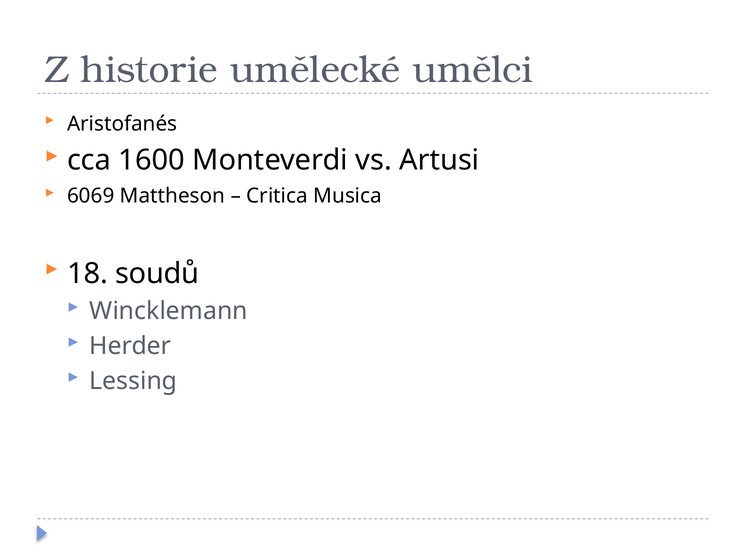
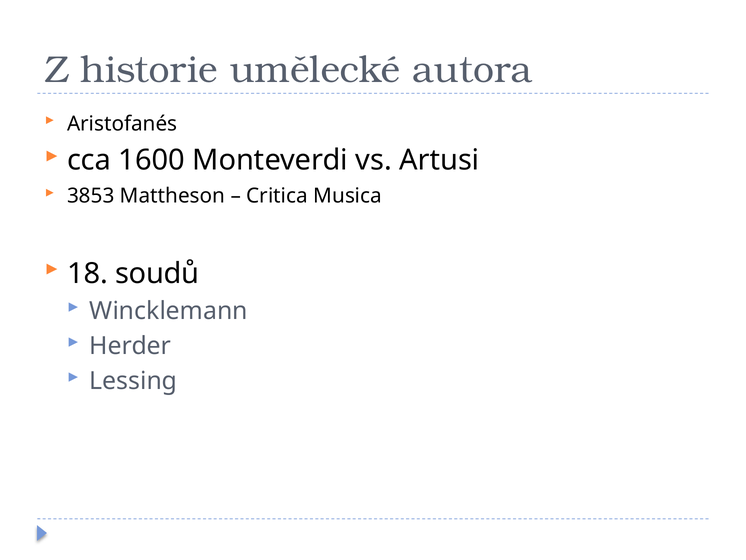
umělci: umělci -> autora (472, 70)
6069: 6069 -> 3853 (91, 196)
